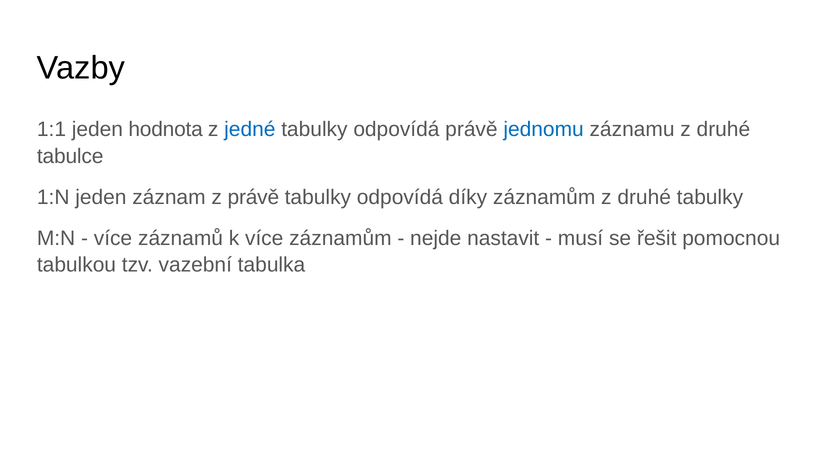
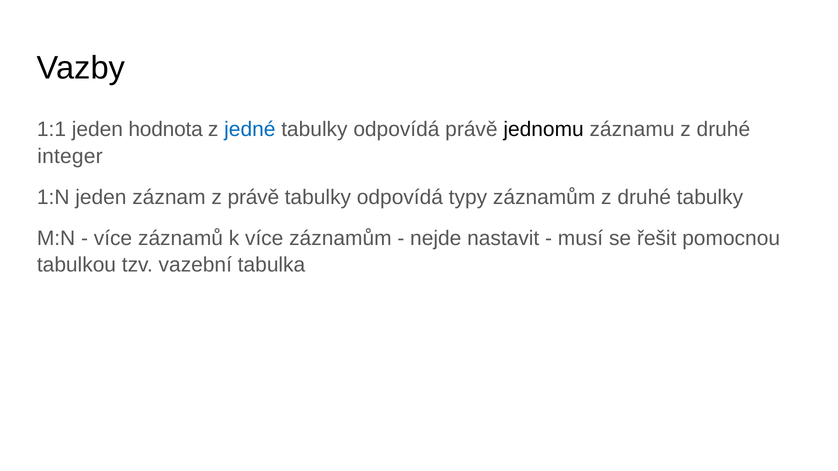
jednomu colour: blue -> black (544, 130)
tabulce: tabulce -> integer (70, 157)
díky: díky -> typy (468, 197)
